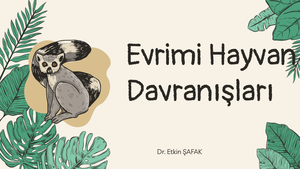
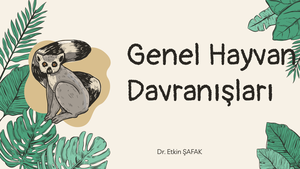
Evrimi: Evrimi -> Genel (164, 55)
